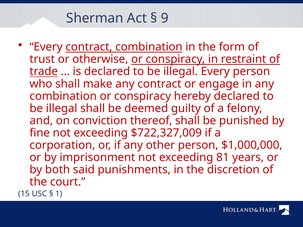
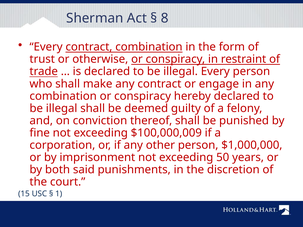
9: 9 -> 8 (165, 18)
$722,327,009: $722,327,009 -> $100,000,009 (166, 133)
81: 81 -> 50 (223, 158)
